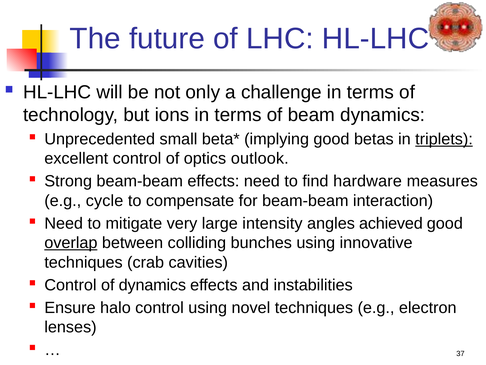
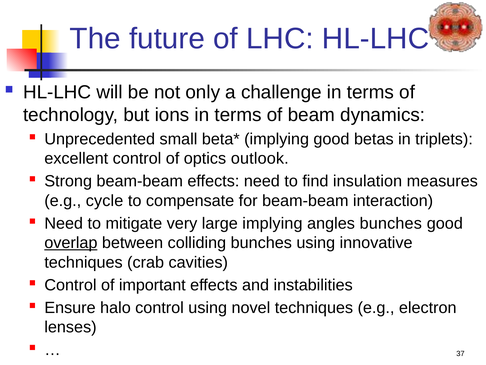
triplets underline: present -> none (444, 139)
hardware: hardware -> insulation (368, 181)
large intensity: intensity -> implying (272, 223)
angles achieved: achieved -> bunches (391, 223)
of dynamics: dynamics -> important (152, 285)
